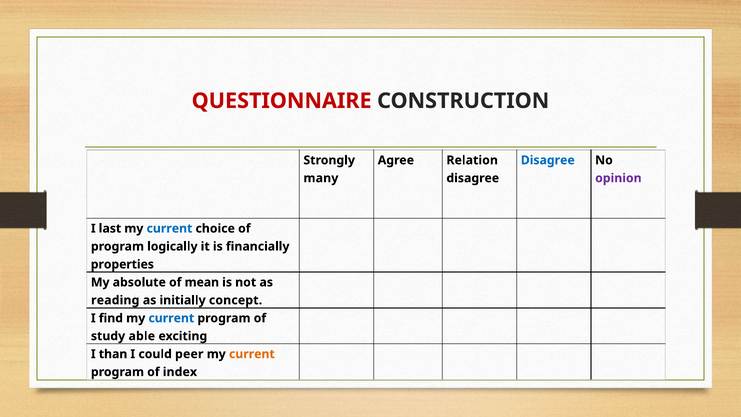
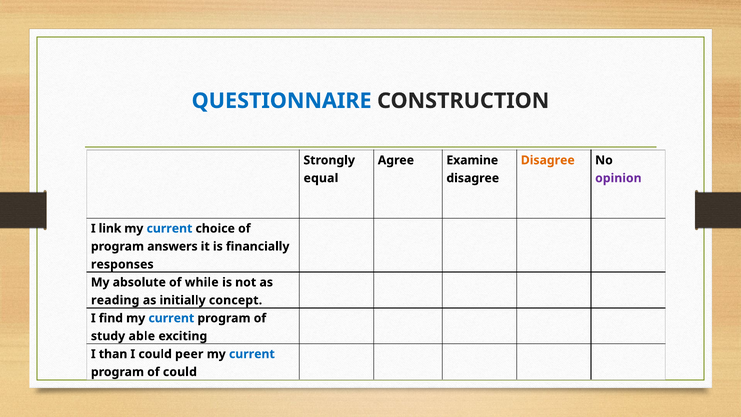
QUESTIONNAIRE colour: red -> blue (282, 101)
Relation: Relation -> Examine (472, 160)
Disagree colour: blue -> orange (548, 160)
many: many -> equal (321, 178)
last: last -> link (110, 228)
logically: logically -> answers (172, 246)
properties: properties -> responses (122, 264)
mean: mean -> while (202, 282)
current colour: orange -> blue (252, 354)
of index: index -> could (180, 372)
